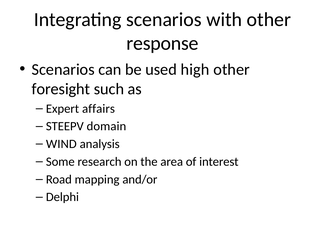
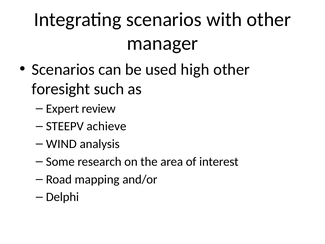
response: response -> manager (162, 43)
affairs: affairs -> review (99, 108)
domain: domain -> achieve (106, 126)
